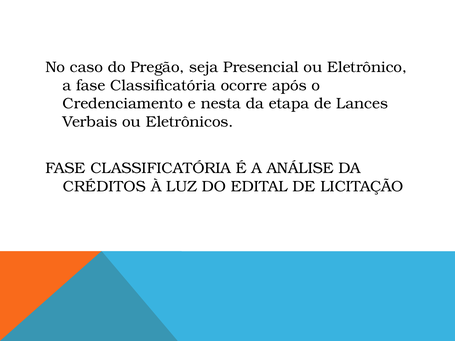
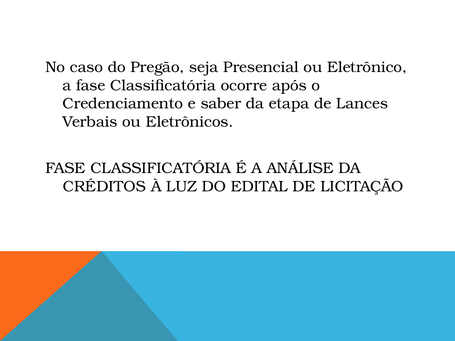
nesta: nesta -> saber (221, 104)
